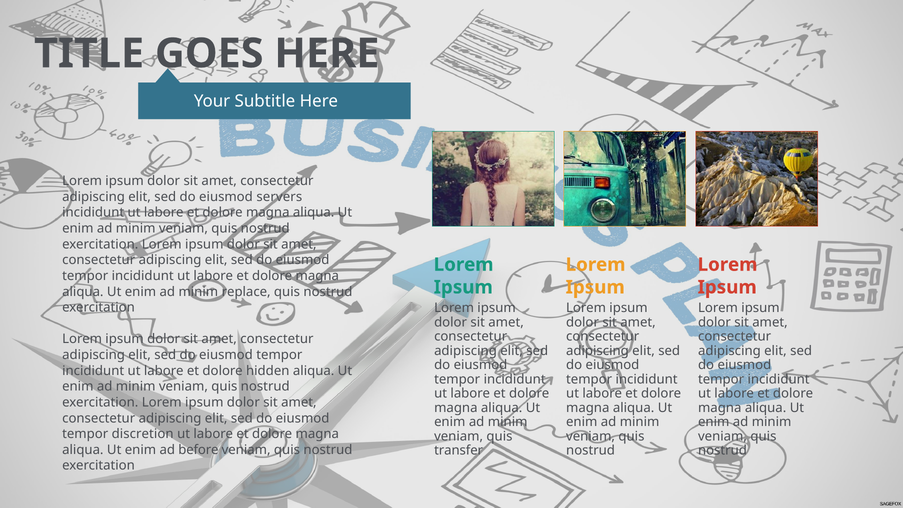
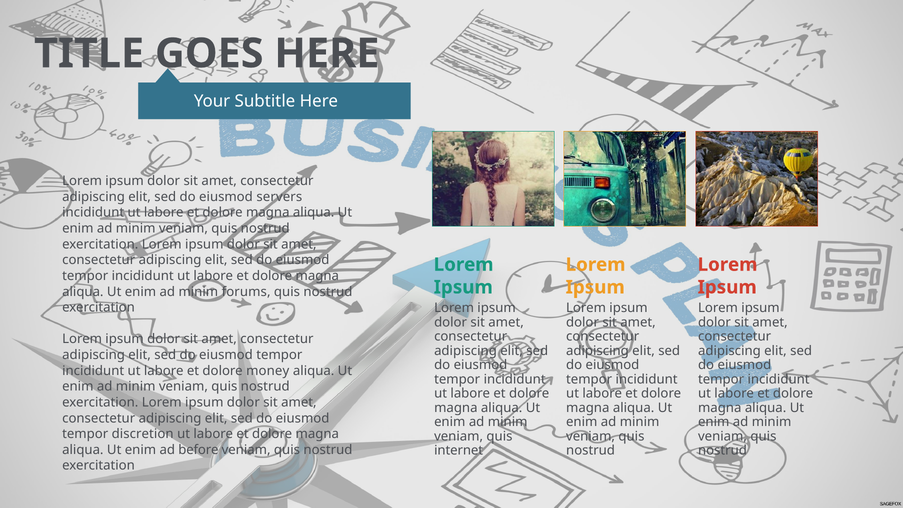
replace: replace -> forums (246, 292)
hidden: hidden -> money (268, 371)
transfer: transfer -> internet (459, 450)
